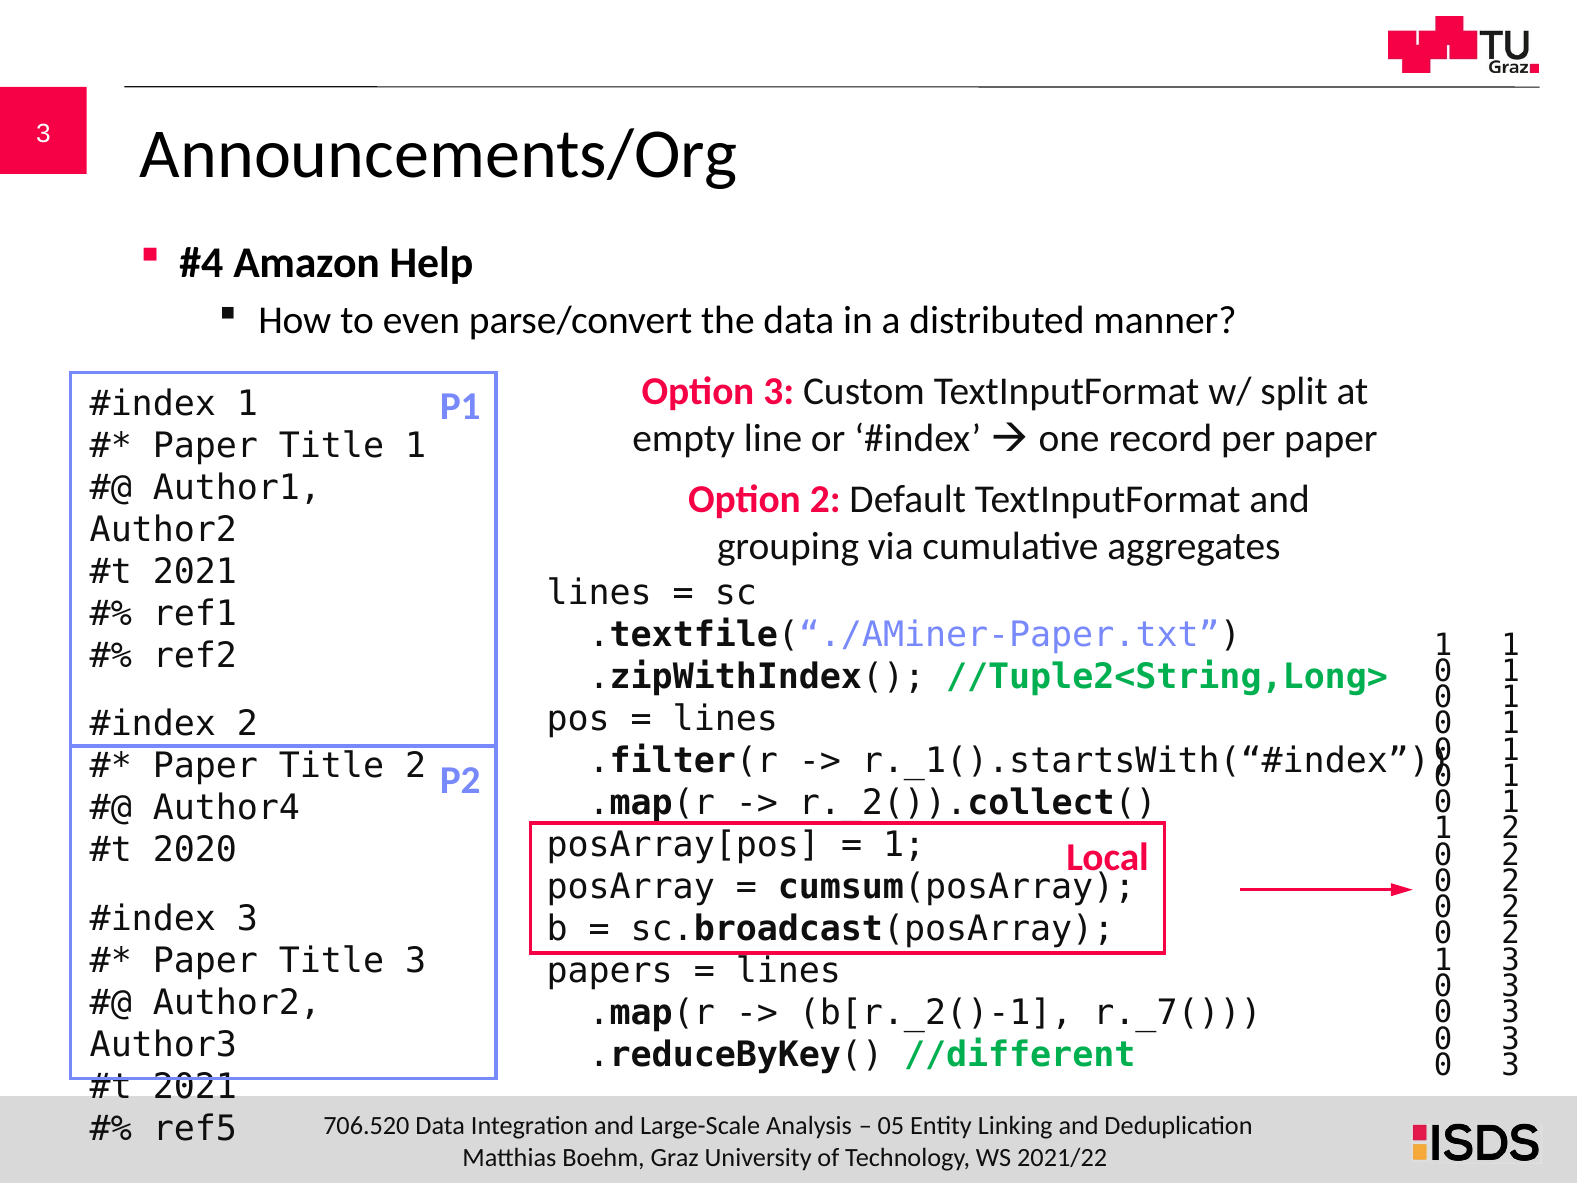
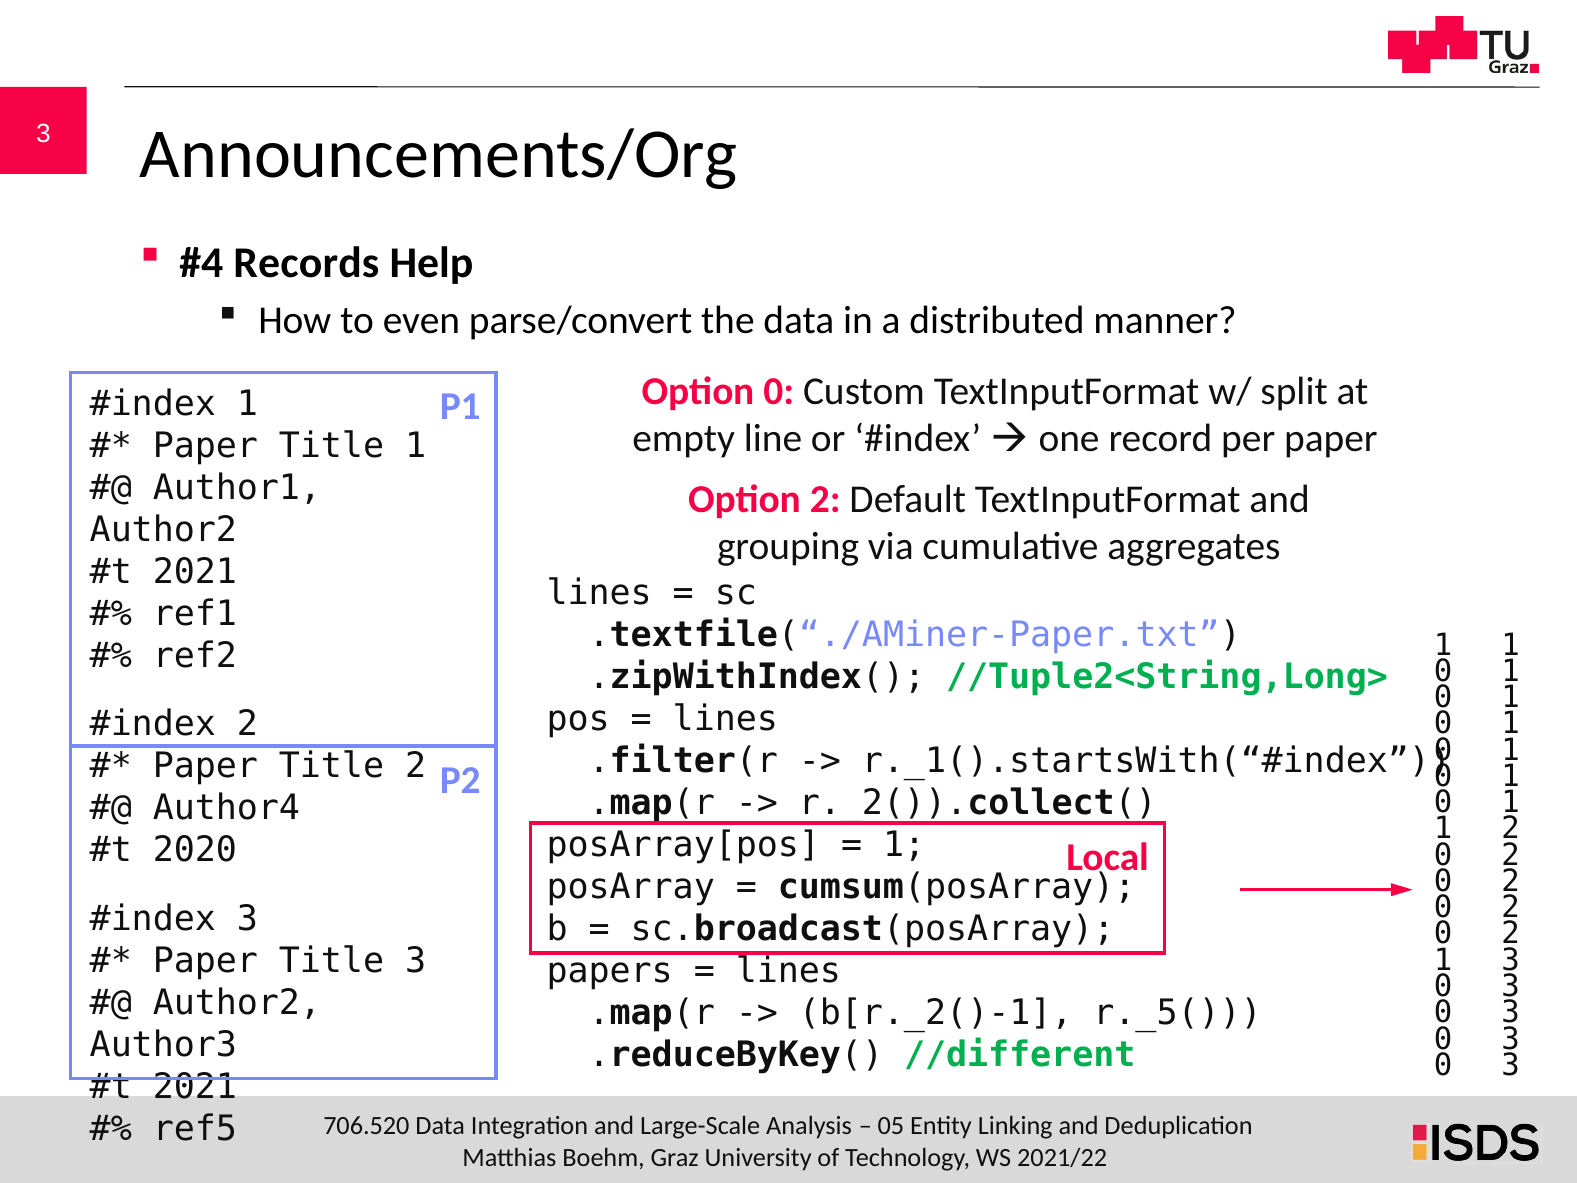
Amazon: Amazon -> Records (306, 263)
Option 3: 3 -> 0 (779, 391)
r._7(: r._7( -> r._5( (1178, 1013)
